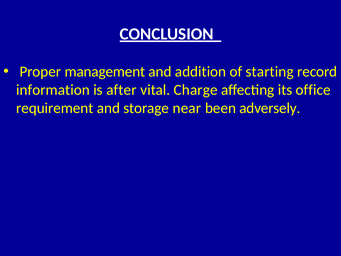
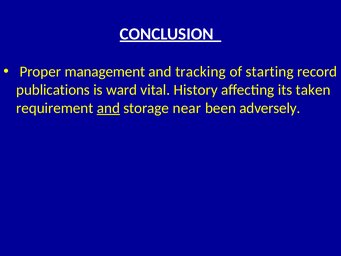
addition: addition -> tracking (201, 72)
information: information -> publications (53, 90)
after: after -> ward (122, 90)
Charge: Charge -> History (196, 90)
office: office -> taken (313, 90)
and underline: none -> present (108, 108)
